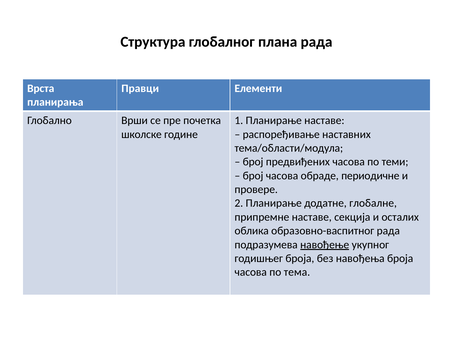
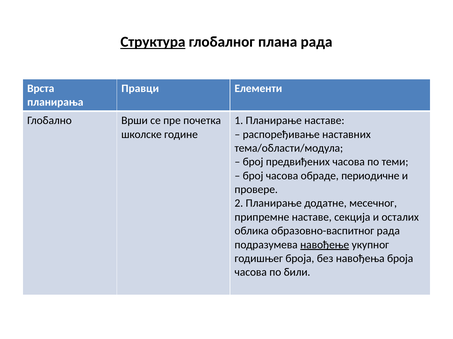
Структура underline: none -> present (153, 42)
глобалне: глобалне -> месечног (373, 204)
тема: тема -> били (297, 273)
